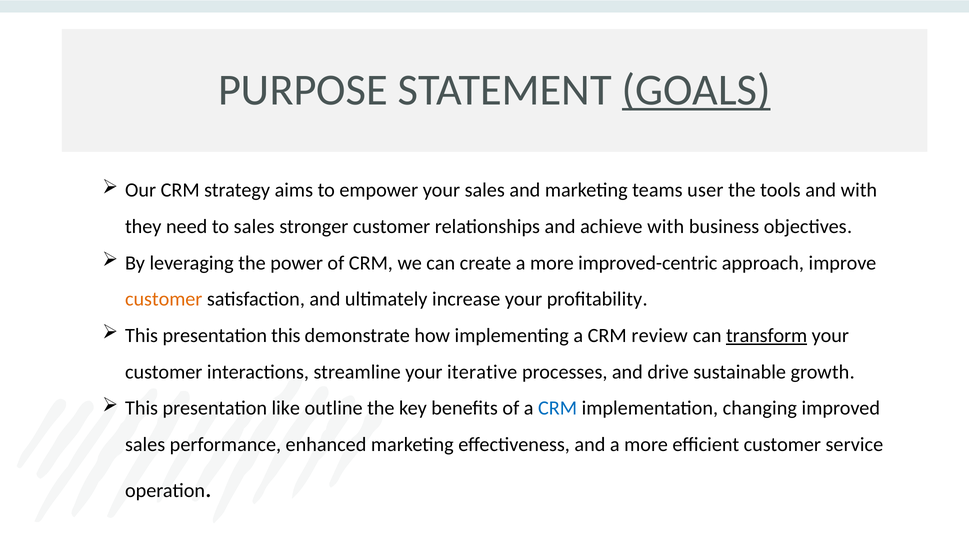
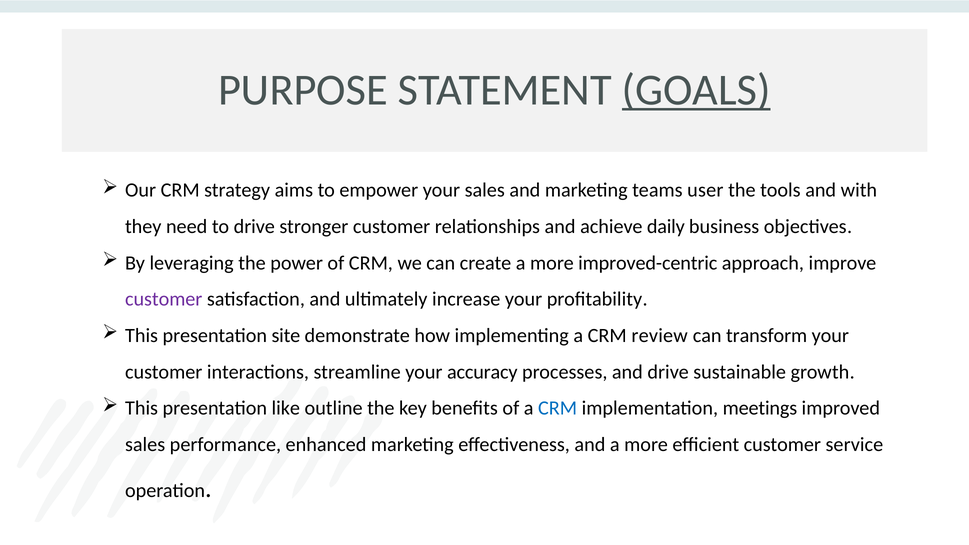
to sales: sales -> drive (254, 227)
achieve with: with -> daily (666, 227)
customer colour: orange -> purple (164, 299)
presentation this: this -> site (286, 336)
transform underline: present -> none (767, 336)
iterative: iterative -> accuracy (482, 372)
changing: changing -> meetings (760, 408)
